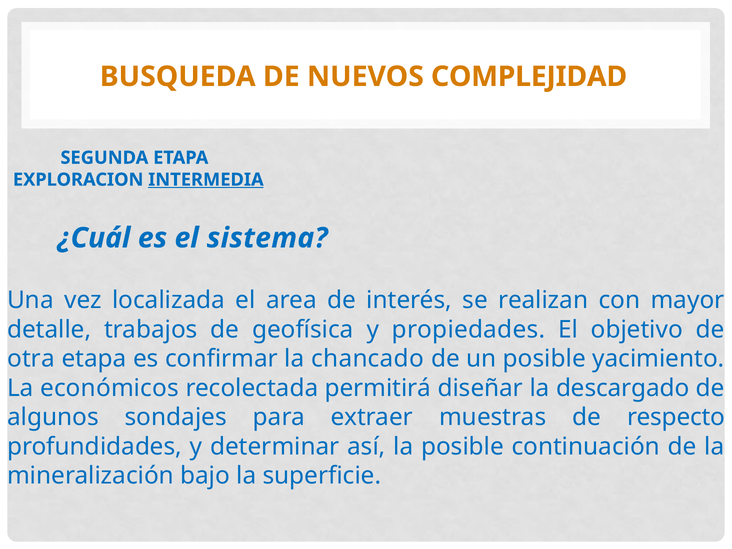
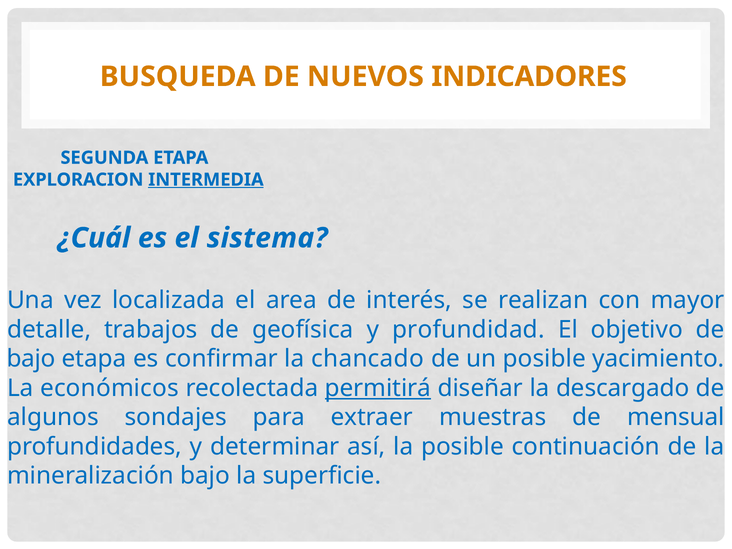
COMPLEJIDAD: COMPLEJIDAD -> INDICADORES (529, 77)
propiedades: propiedades -> profundidad (468, 329)
otra: otra -> bajo (31, 359)
permitirá underline: none -> present (378, 388)
respecto: respecto -> mensual (676, 417)
